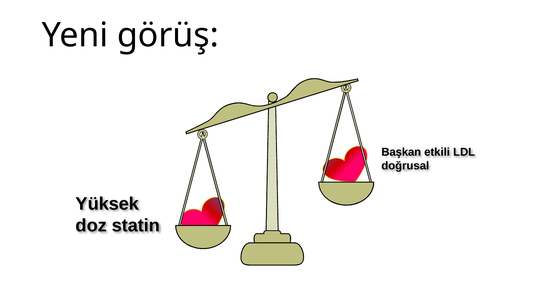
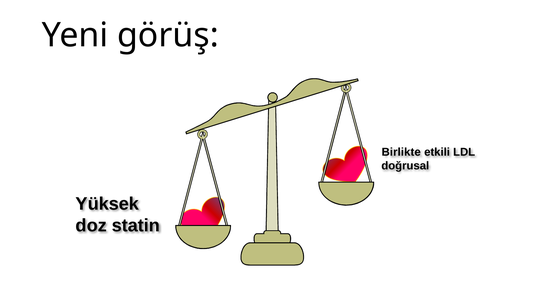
Başkan: Başkan -> Birlikte (401, 152)
